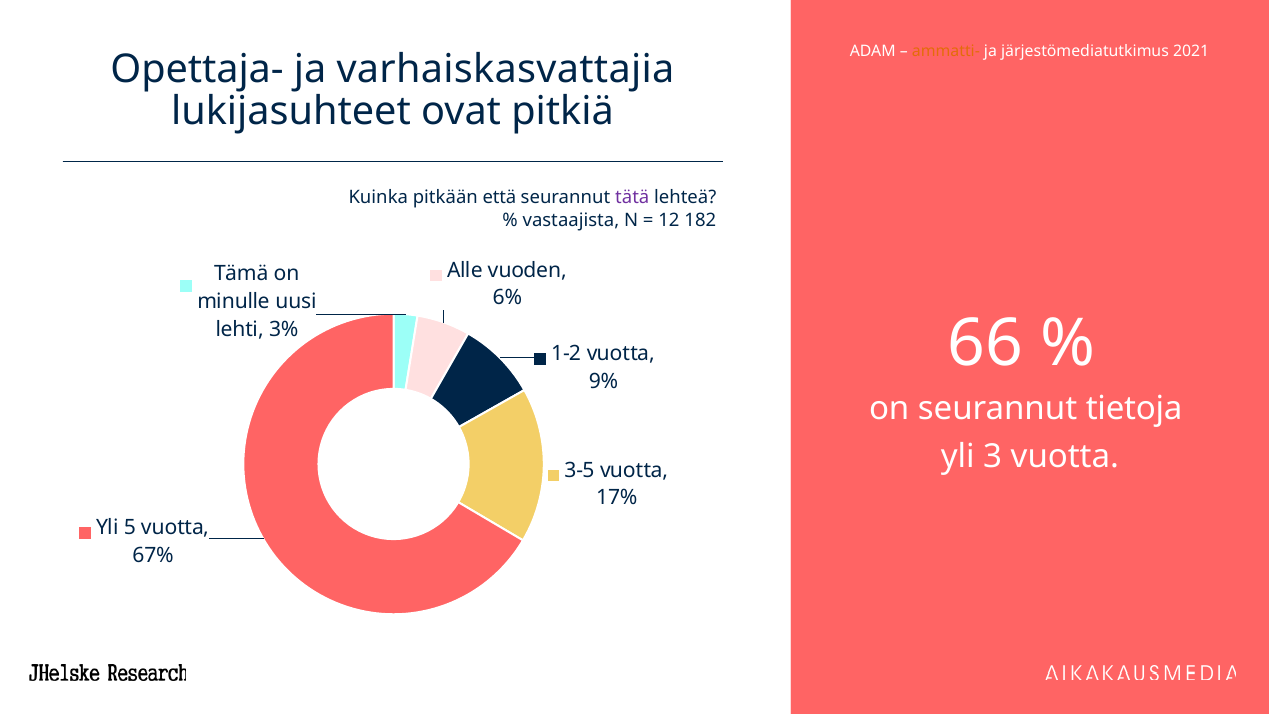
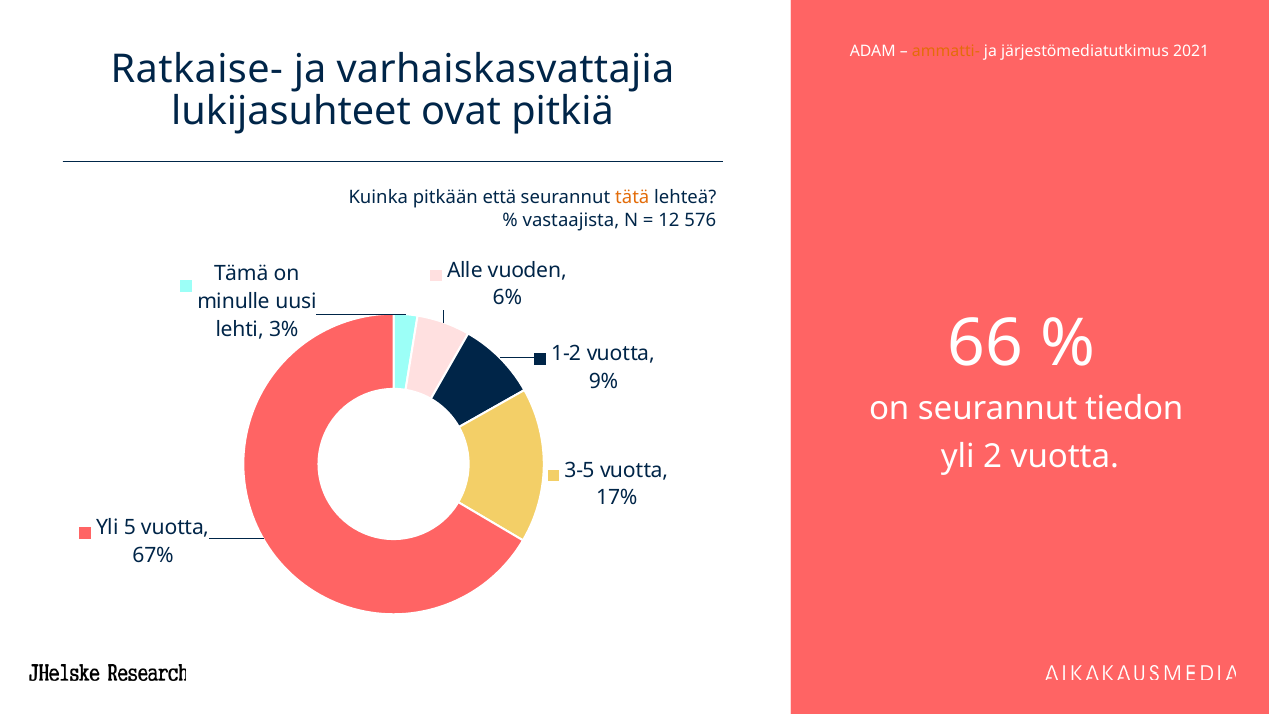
Opettaja-: Opettaja- -> Ratkaise- (197, 69)
tätä colour: purple -> orange (632, 198)
182: 182 -> 576 (700, 220)
tietoja: tietoja -> tiedon (1134, 409)
3: 3 -> 2 (993, 456)
